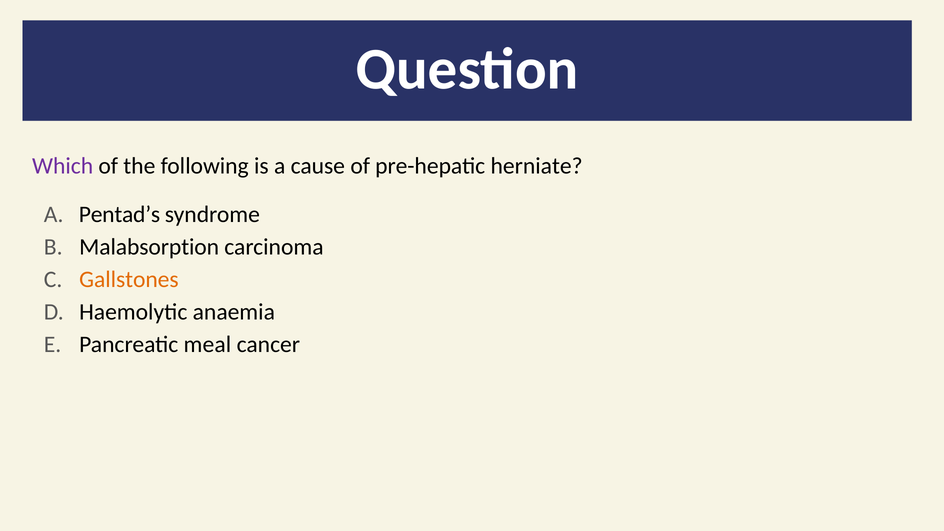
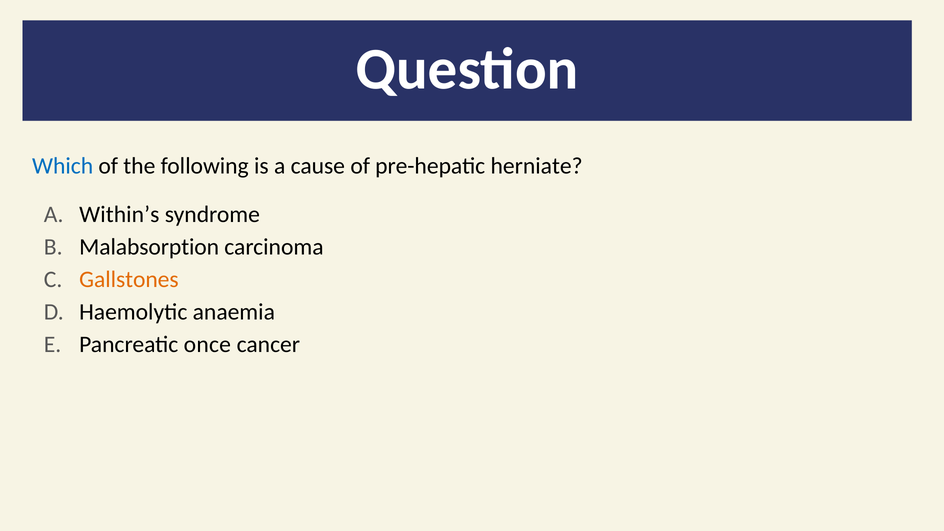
Which colour: purple -> blue (63, 166)
Pentad’s: Pentad’s -> Within’s (119, 214)
meal: meal -> once (207, 345)
